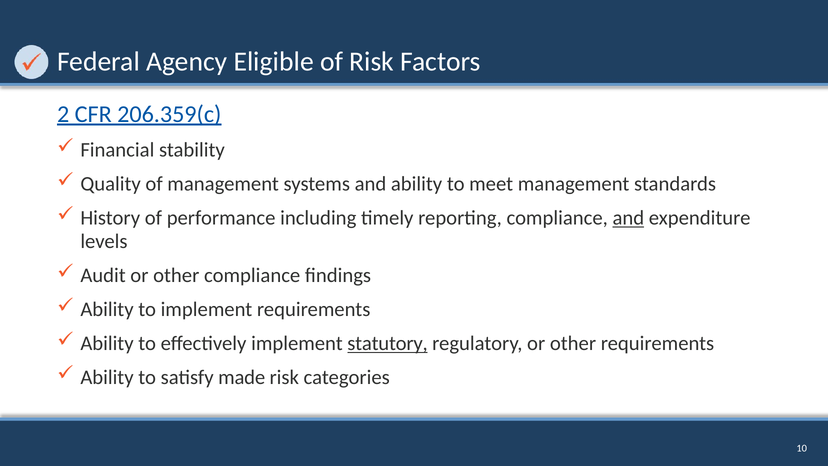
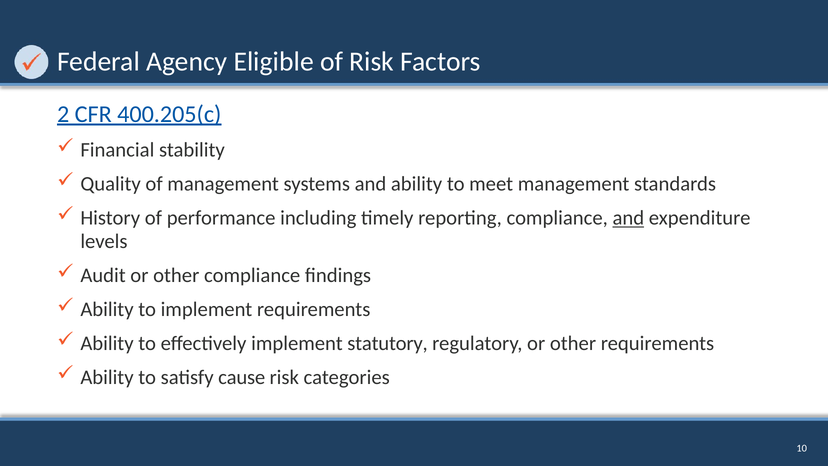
206.359(c: 206.359(c -> 400.205(c (169, 114)
statutory underline: present -> none (388, 343)
made: made -> cause (242, 377)
